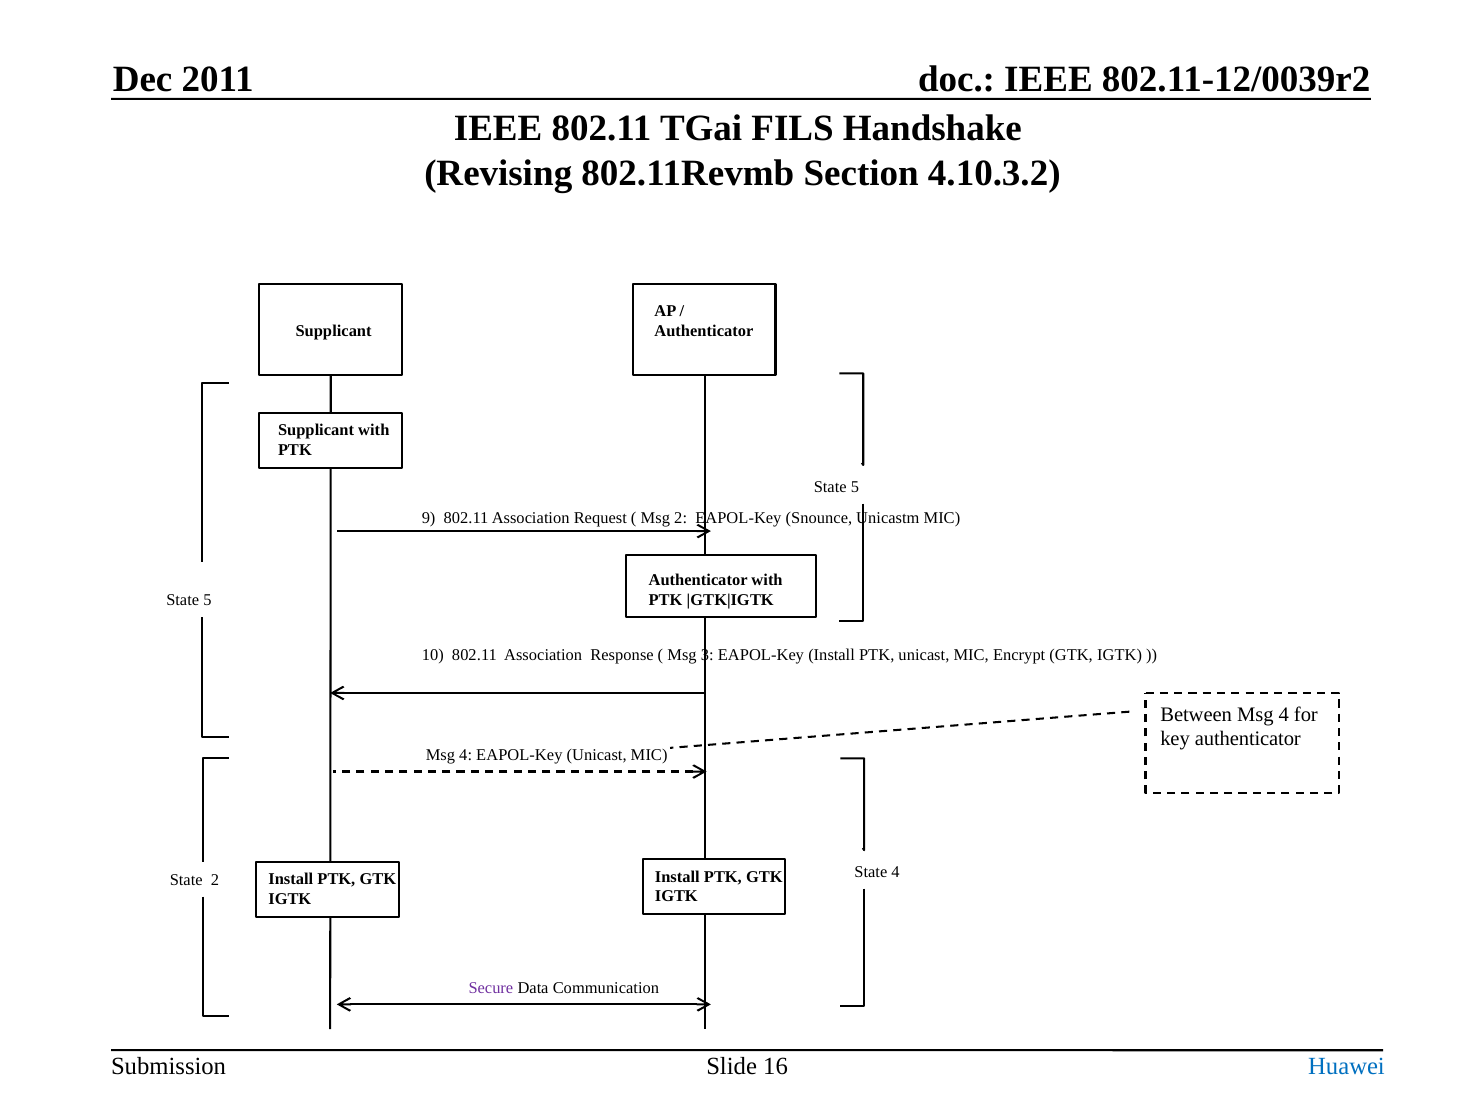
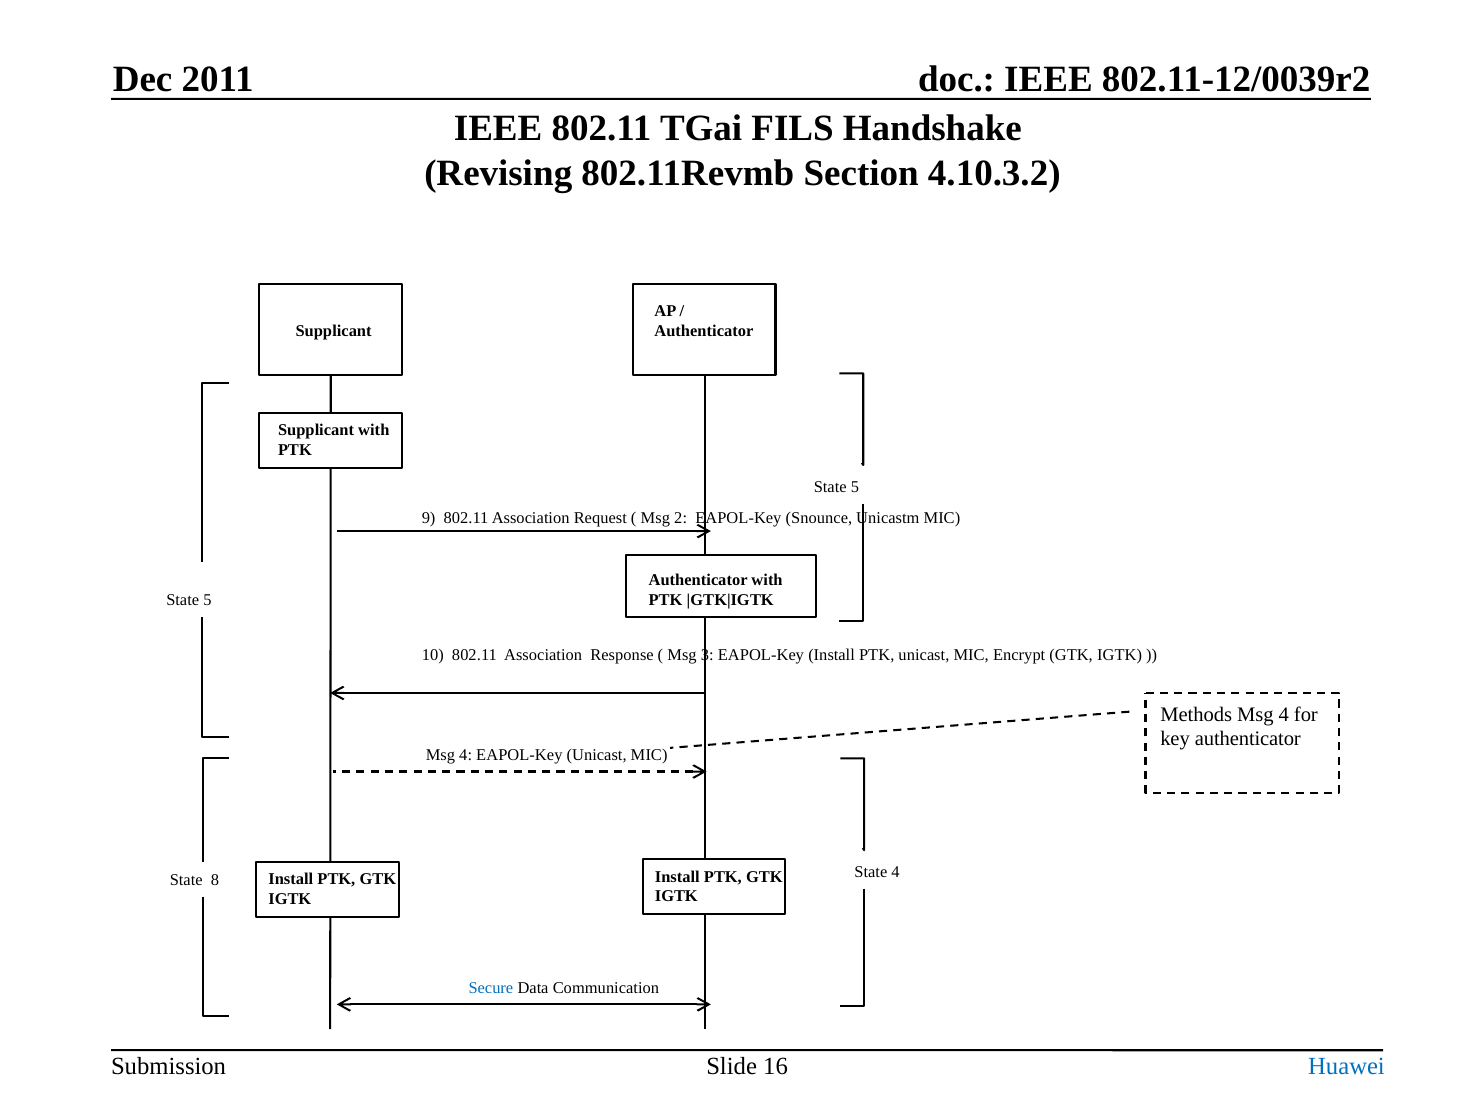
Between: Between -> Methods (1196, 714)
State 2: 2 -> 8 (215, 880)
Secure colour: purple -> blue (491, 987)
